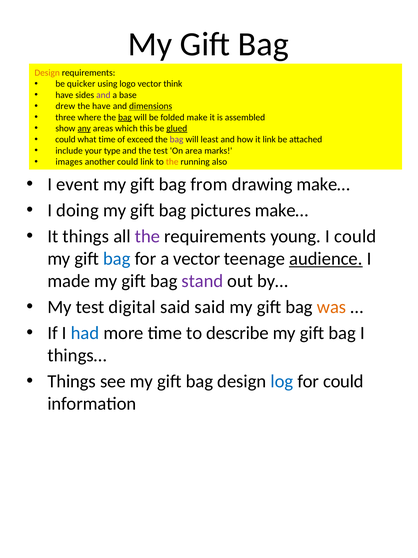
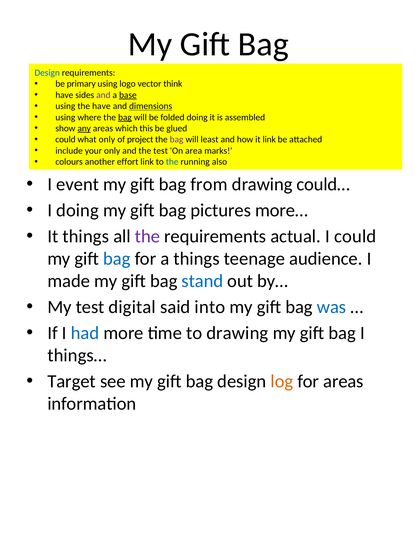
Design colour: orange -> blue (47, 73)
quicker: quicker -> primary (81, 84)
base underline: none -> present (128, 95)
drew: drew -> using (65, 106)
three: three -> using (65, 117)
folded make: make -> doing (197, 117)
glued underline: present -> none (177, 128)
what time: time -> only (107, 139)
exceed: exceed -> project (140, 139)
your type: type -> only (112, 151)
images: images -> colours (69, 162)
another could: could -> effort (128, 162)
the colour: orange -> blue (172, 162)
drawing make…: make… -> could… (323, 184)
pictures make…: make… -> more… (282, 210)
young: young -> actual (296, 236)
a vector: vector -> things (197, 258)
audience underline: present -> none (326, 258)
stand colour: purple -> blue (202, 281)
said said: said -> into (210, 307)
was colour: orange -> blue (332, 307)
to describe: describe -> drawing (237, 333)
Things: Things -> Target (72, 381)
log colour: blue -> orange (282, 381)
for could: could -> areas (343, 381)
